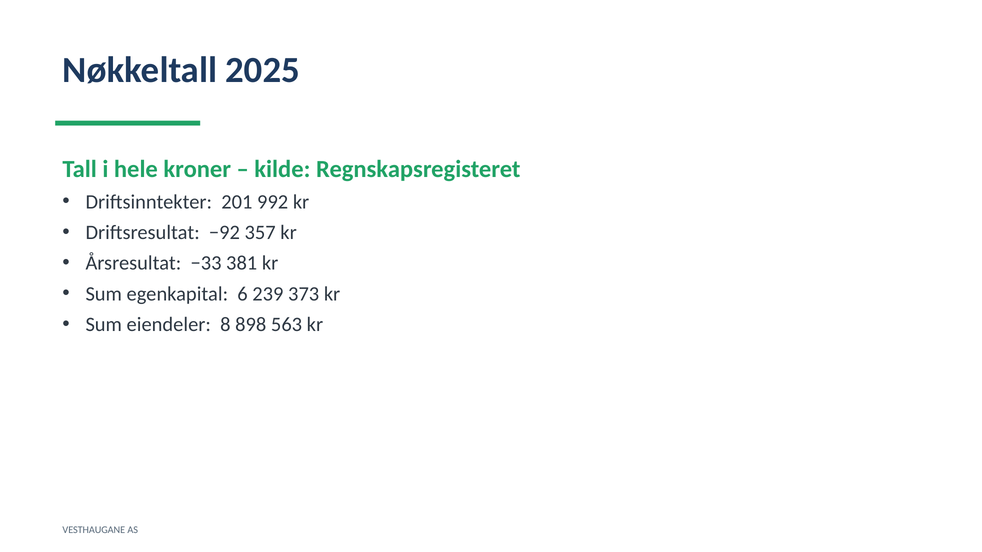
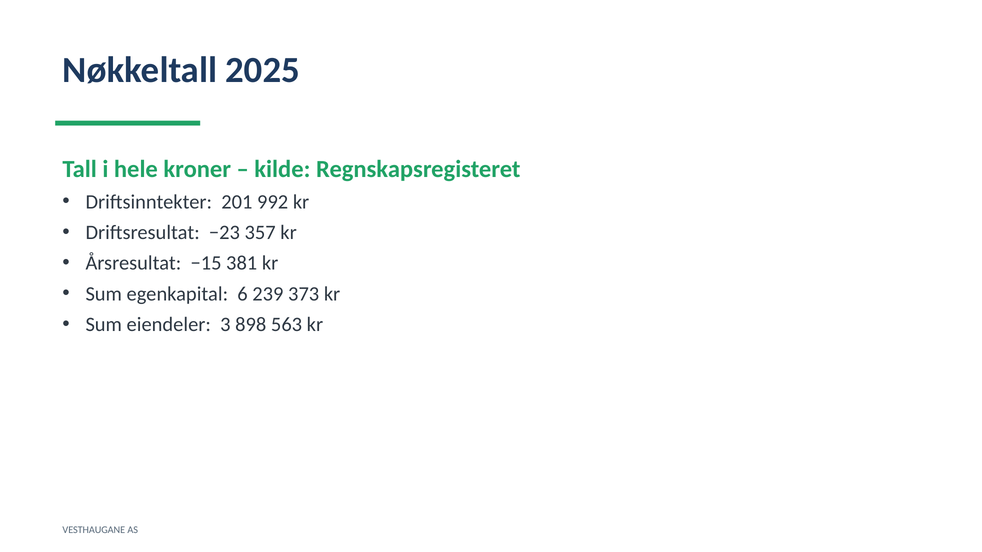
−92: −92 -> −23 (224, 233)
−33: −33 -> −15 (206, 263)
8: 8 -> 3 (225, 325)
